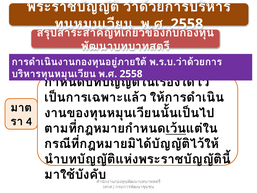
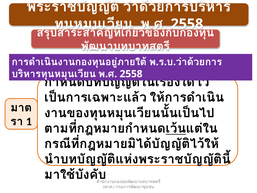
4: 4 -> 1 (29, 121)
